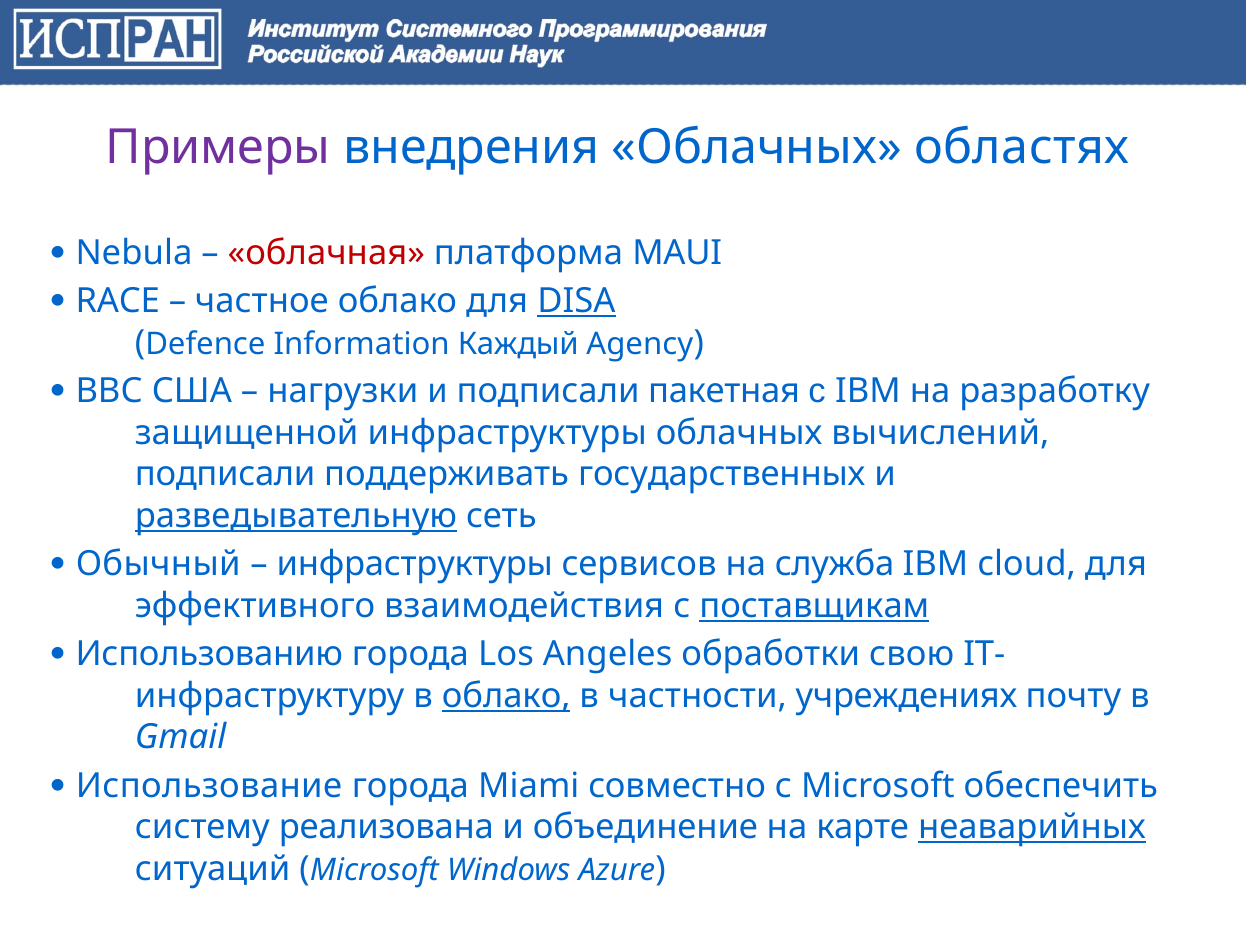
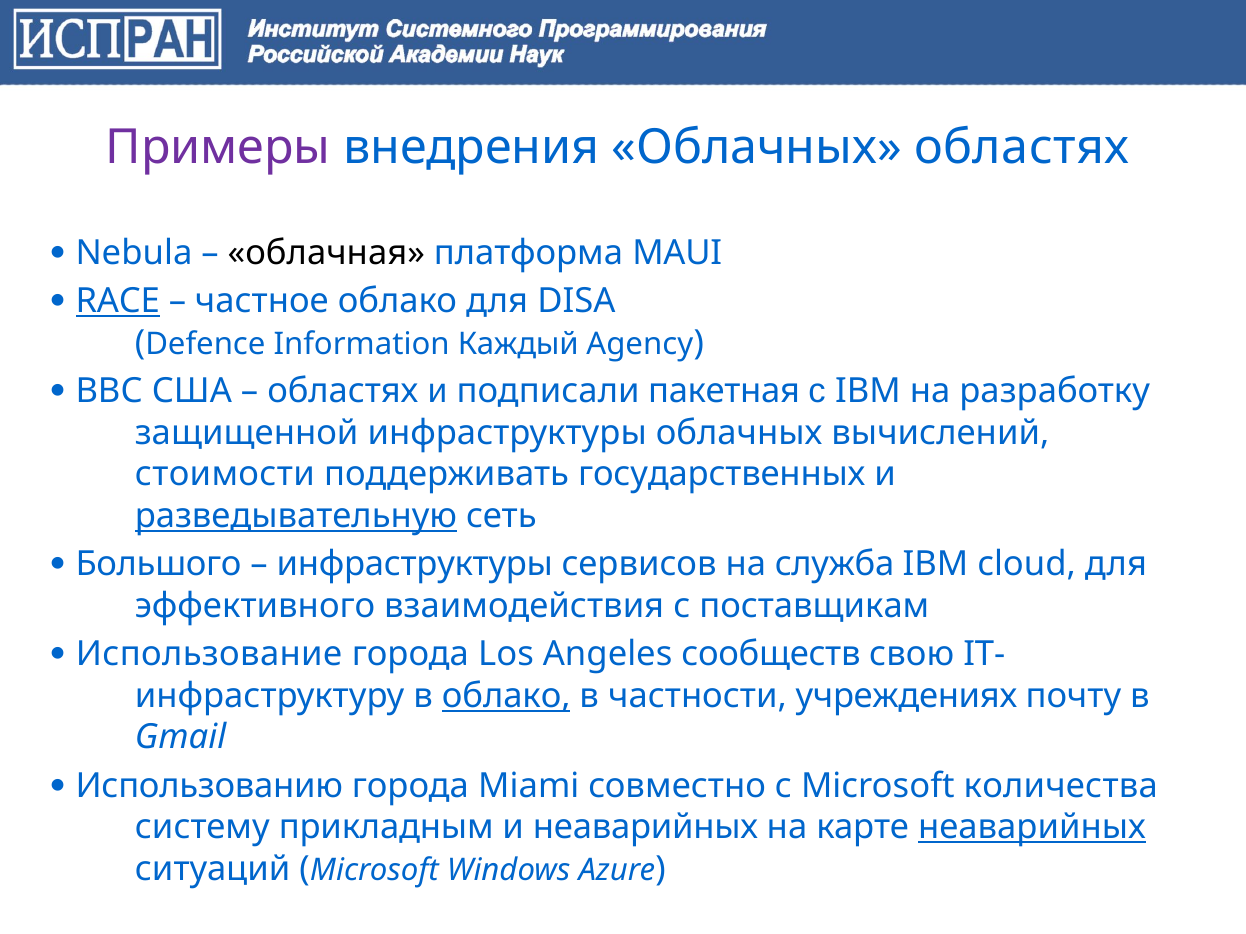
облачная colour: red -> black (326, 253)
RACE underline: none -> present (118, 302)
DISA underline: present -> none (576, 302)
нагрузки: нагрузки -> областях (343, 392)
подписали: подписали -> стоимости (225, 475)
Обычный: Обычный -> Большого (159, 565)
поставщикам underline: present -> none (814, 606)
Использованию: Использованию -> Использование (209, 655)
обработки: обработки -> сообществ (771, 655)
Использование: Использование -> Использованию (209, 786)
обеспечить: обеспечить -> количества (1061, 786)
реализована: реализована -> прикладным (386, 828)
и объединение: объединение -> неаварийных (646, 828)
